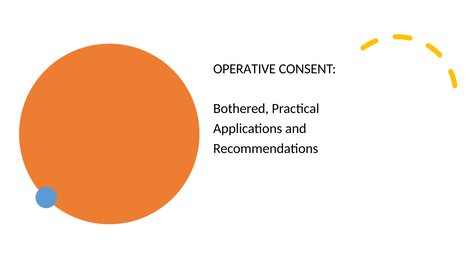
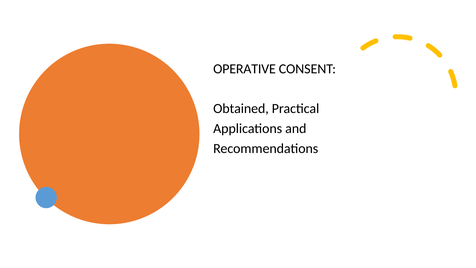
Bothered: Bothered -> Obtained (241, 109)
